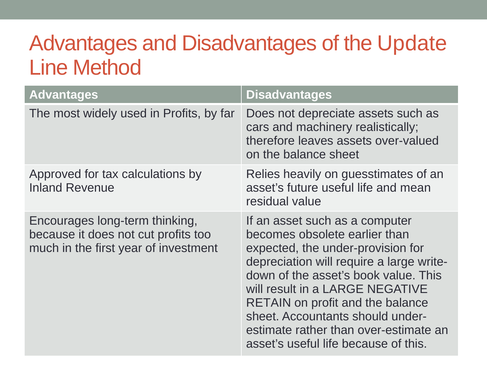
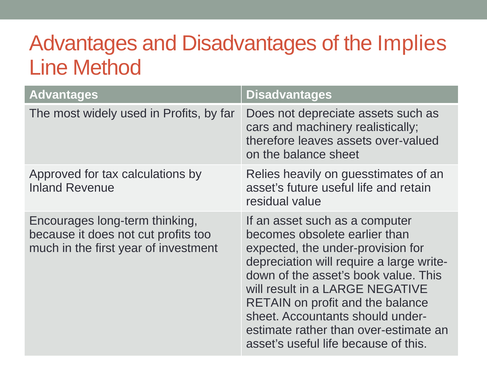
Update: Update -> Implies (412, 43)
and mean: mean -> retain (416, 187)
